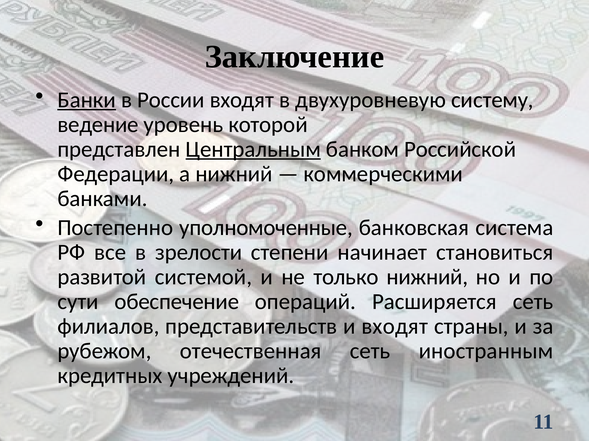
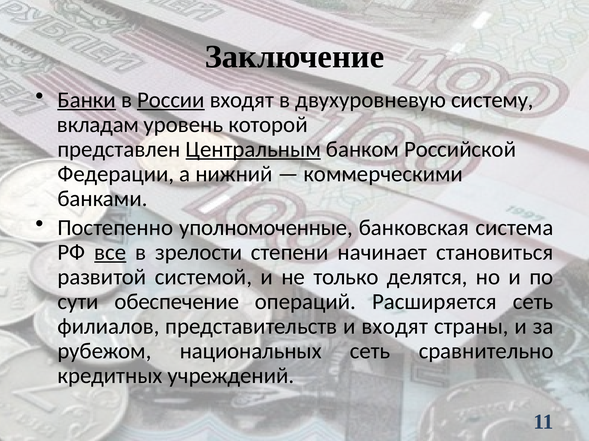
России underline: none -> present (171, 100)
ведение: ведение -> вкладам (98, 125)
все underline: none -> present (110, 253)
только нижний: нижний -> делятся (427, 277)
отечественная: отечественная -> национальных (251, 352)
иностранным: иностранным -> сравнительно (486, 352)
